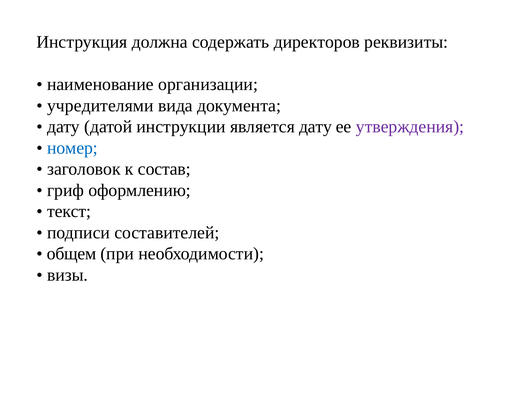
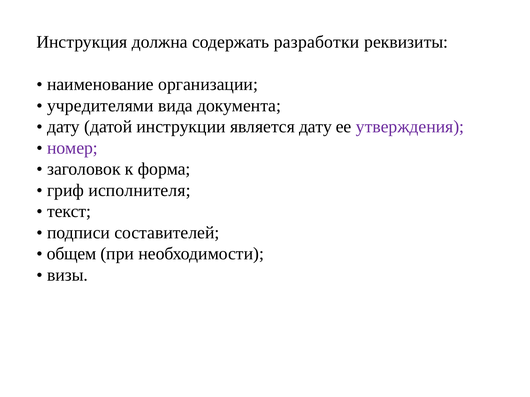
директоров: директоров -> разработки (317, 42)
номер colour: blue -> purple (72, 148)
состав: состав -> форма (164, 169)
оформлению: оформлению -> исполнителя (140, 190)
